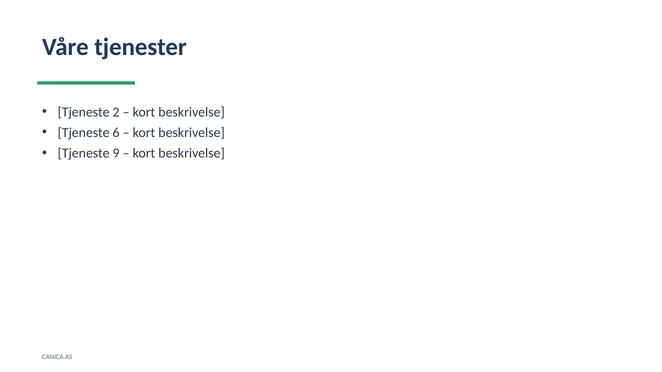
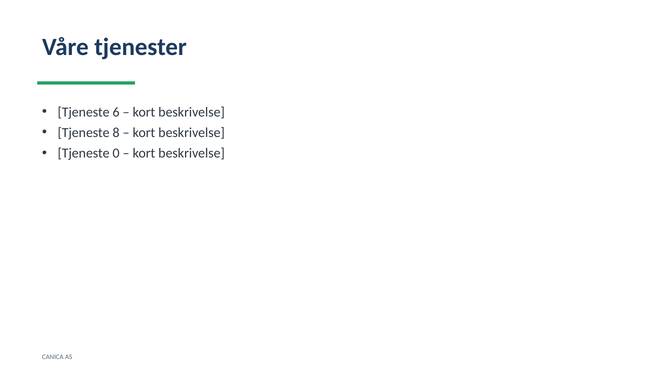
2: 2 -> 6 (116, 112)
6: 6 -> 8 (116, 133)
9: 9 -> 0 (116, 154)
